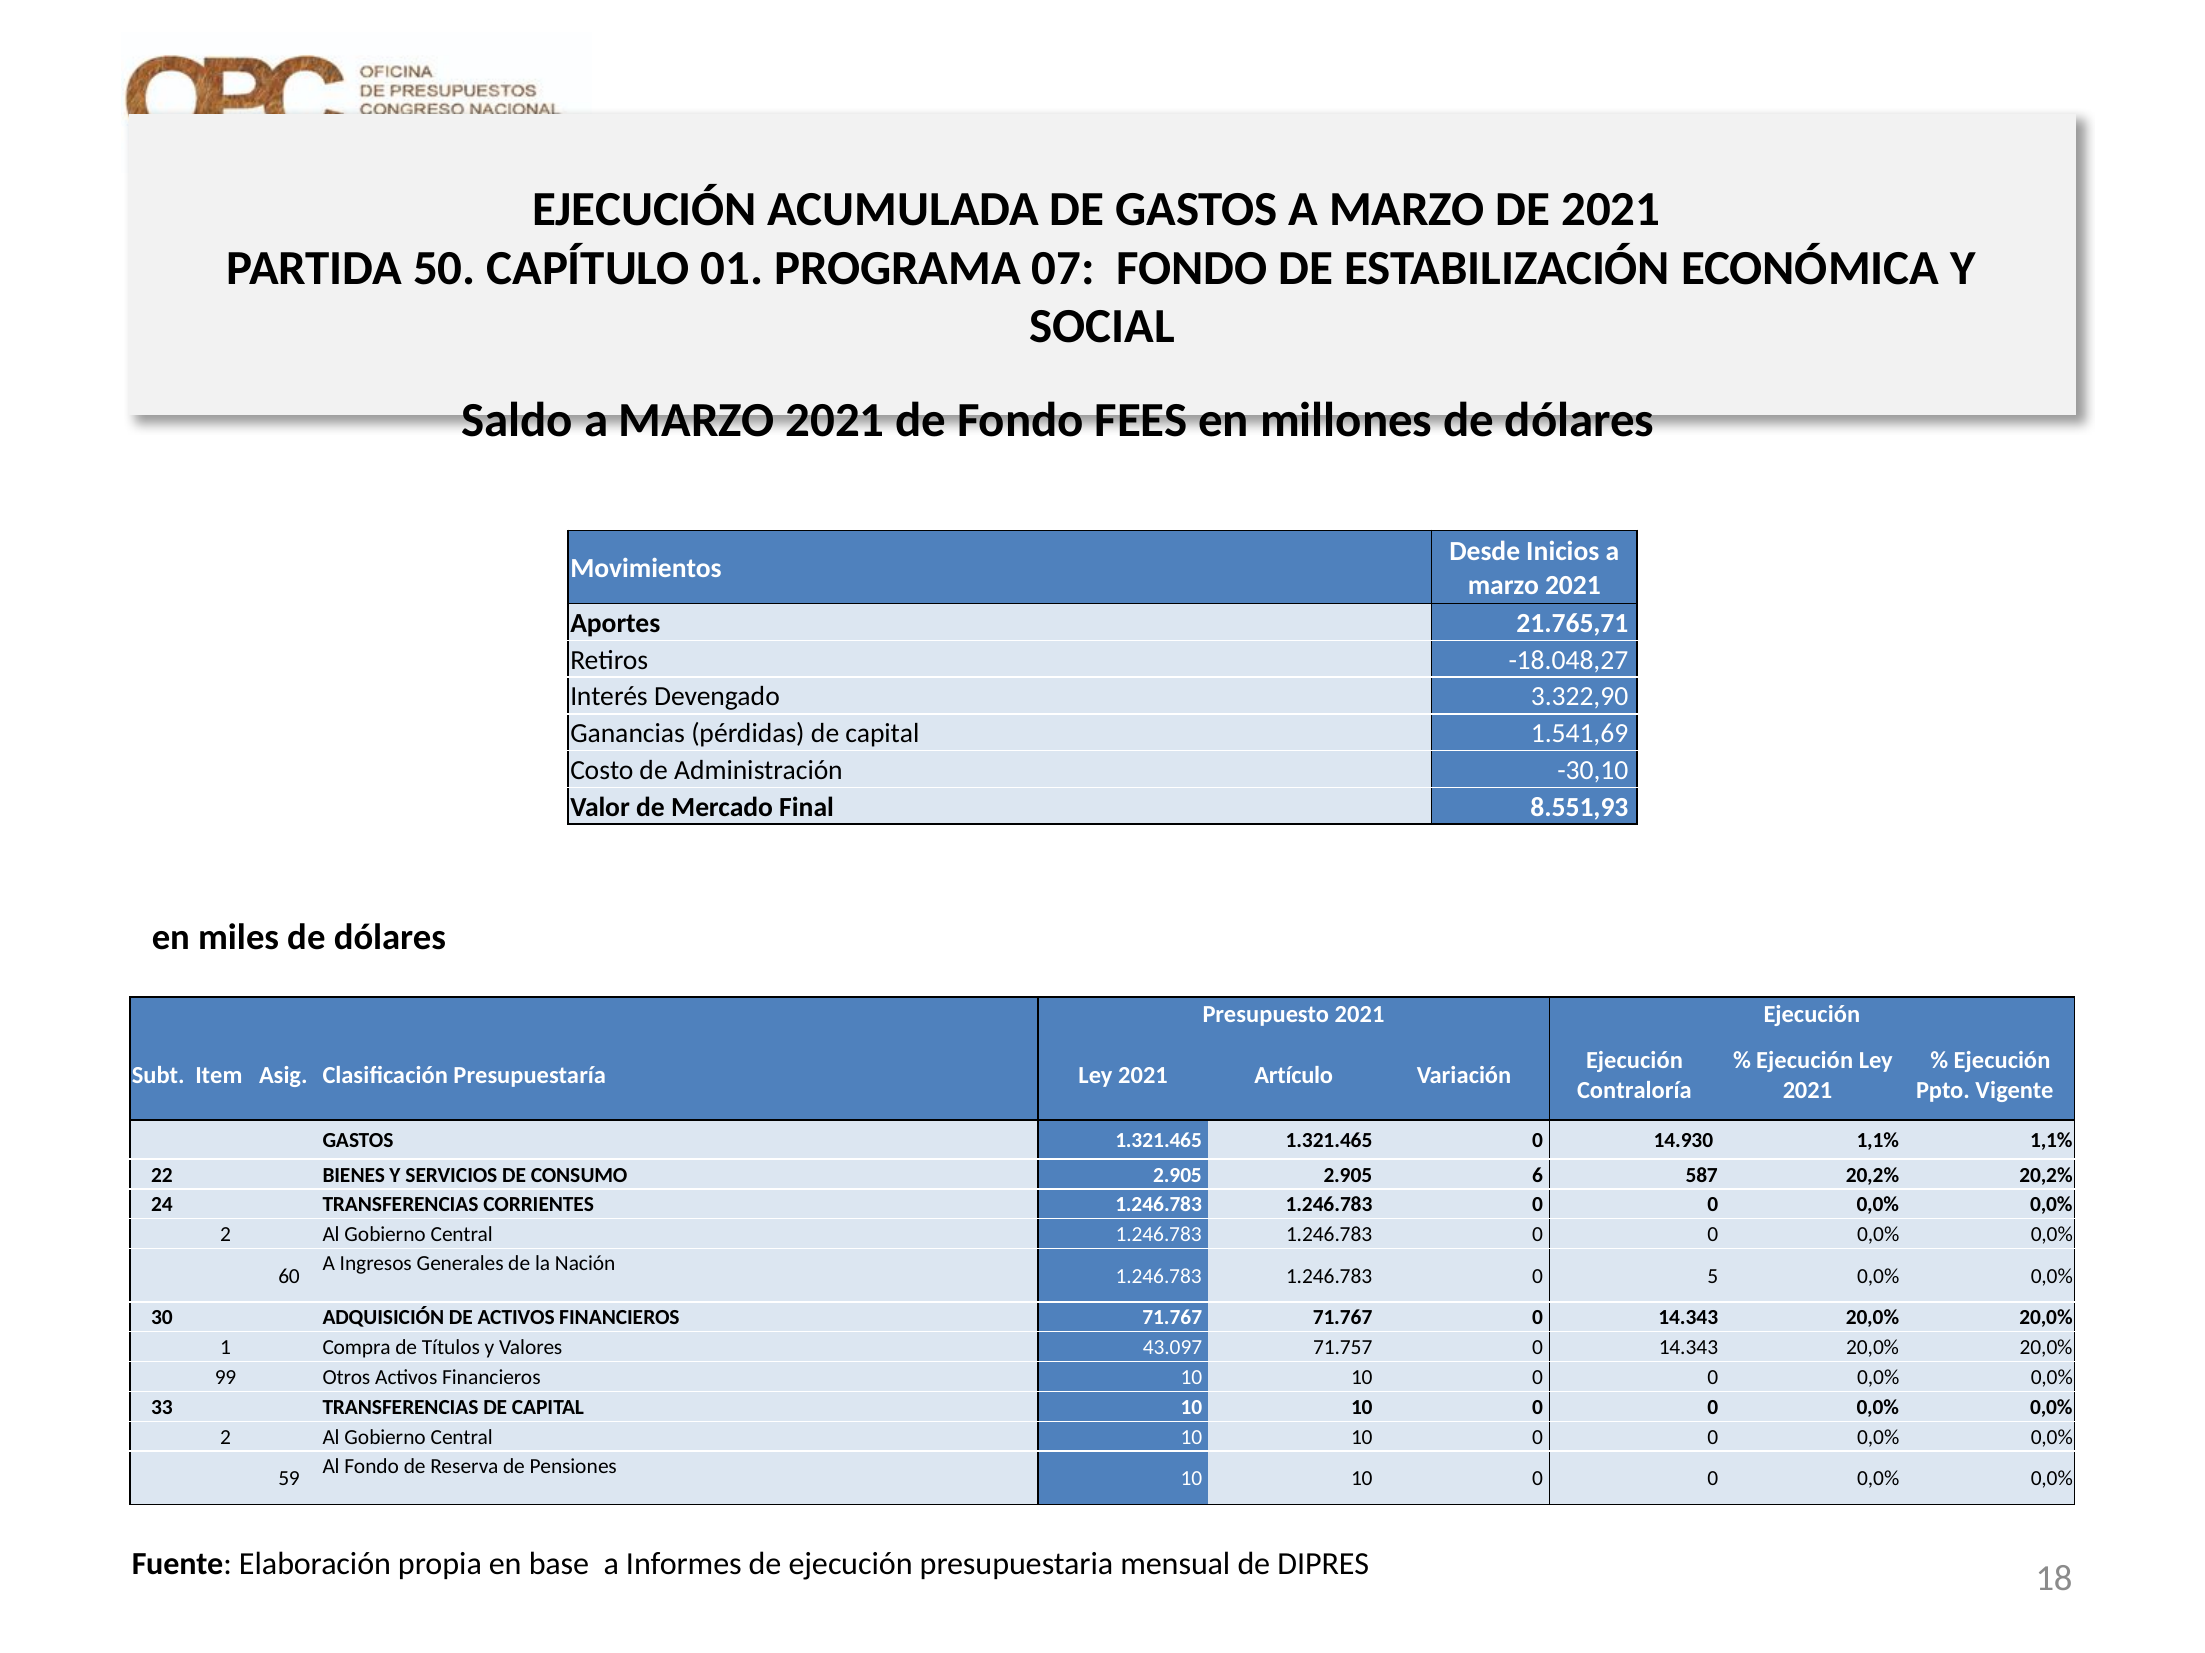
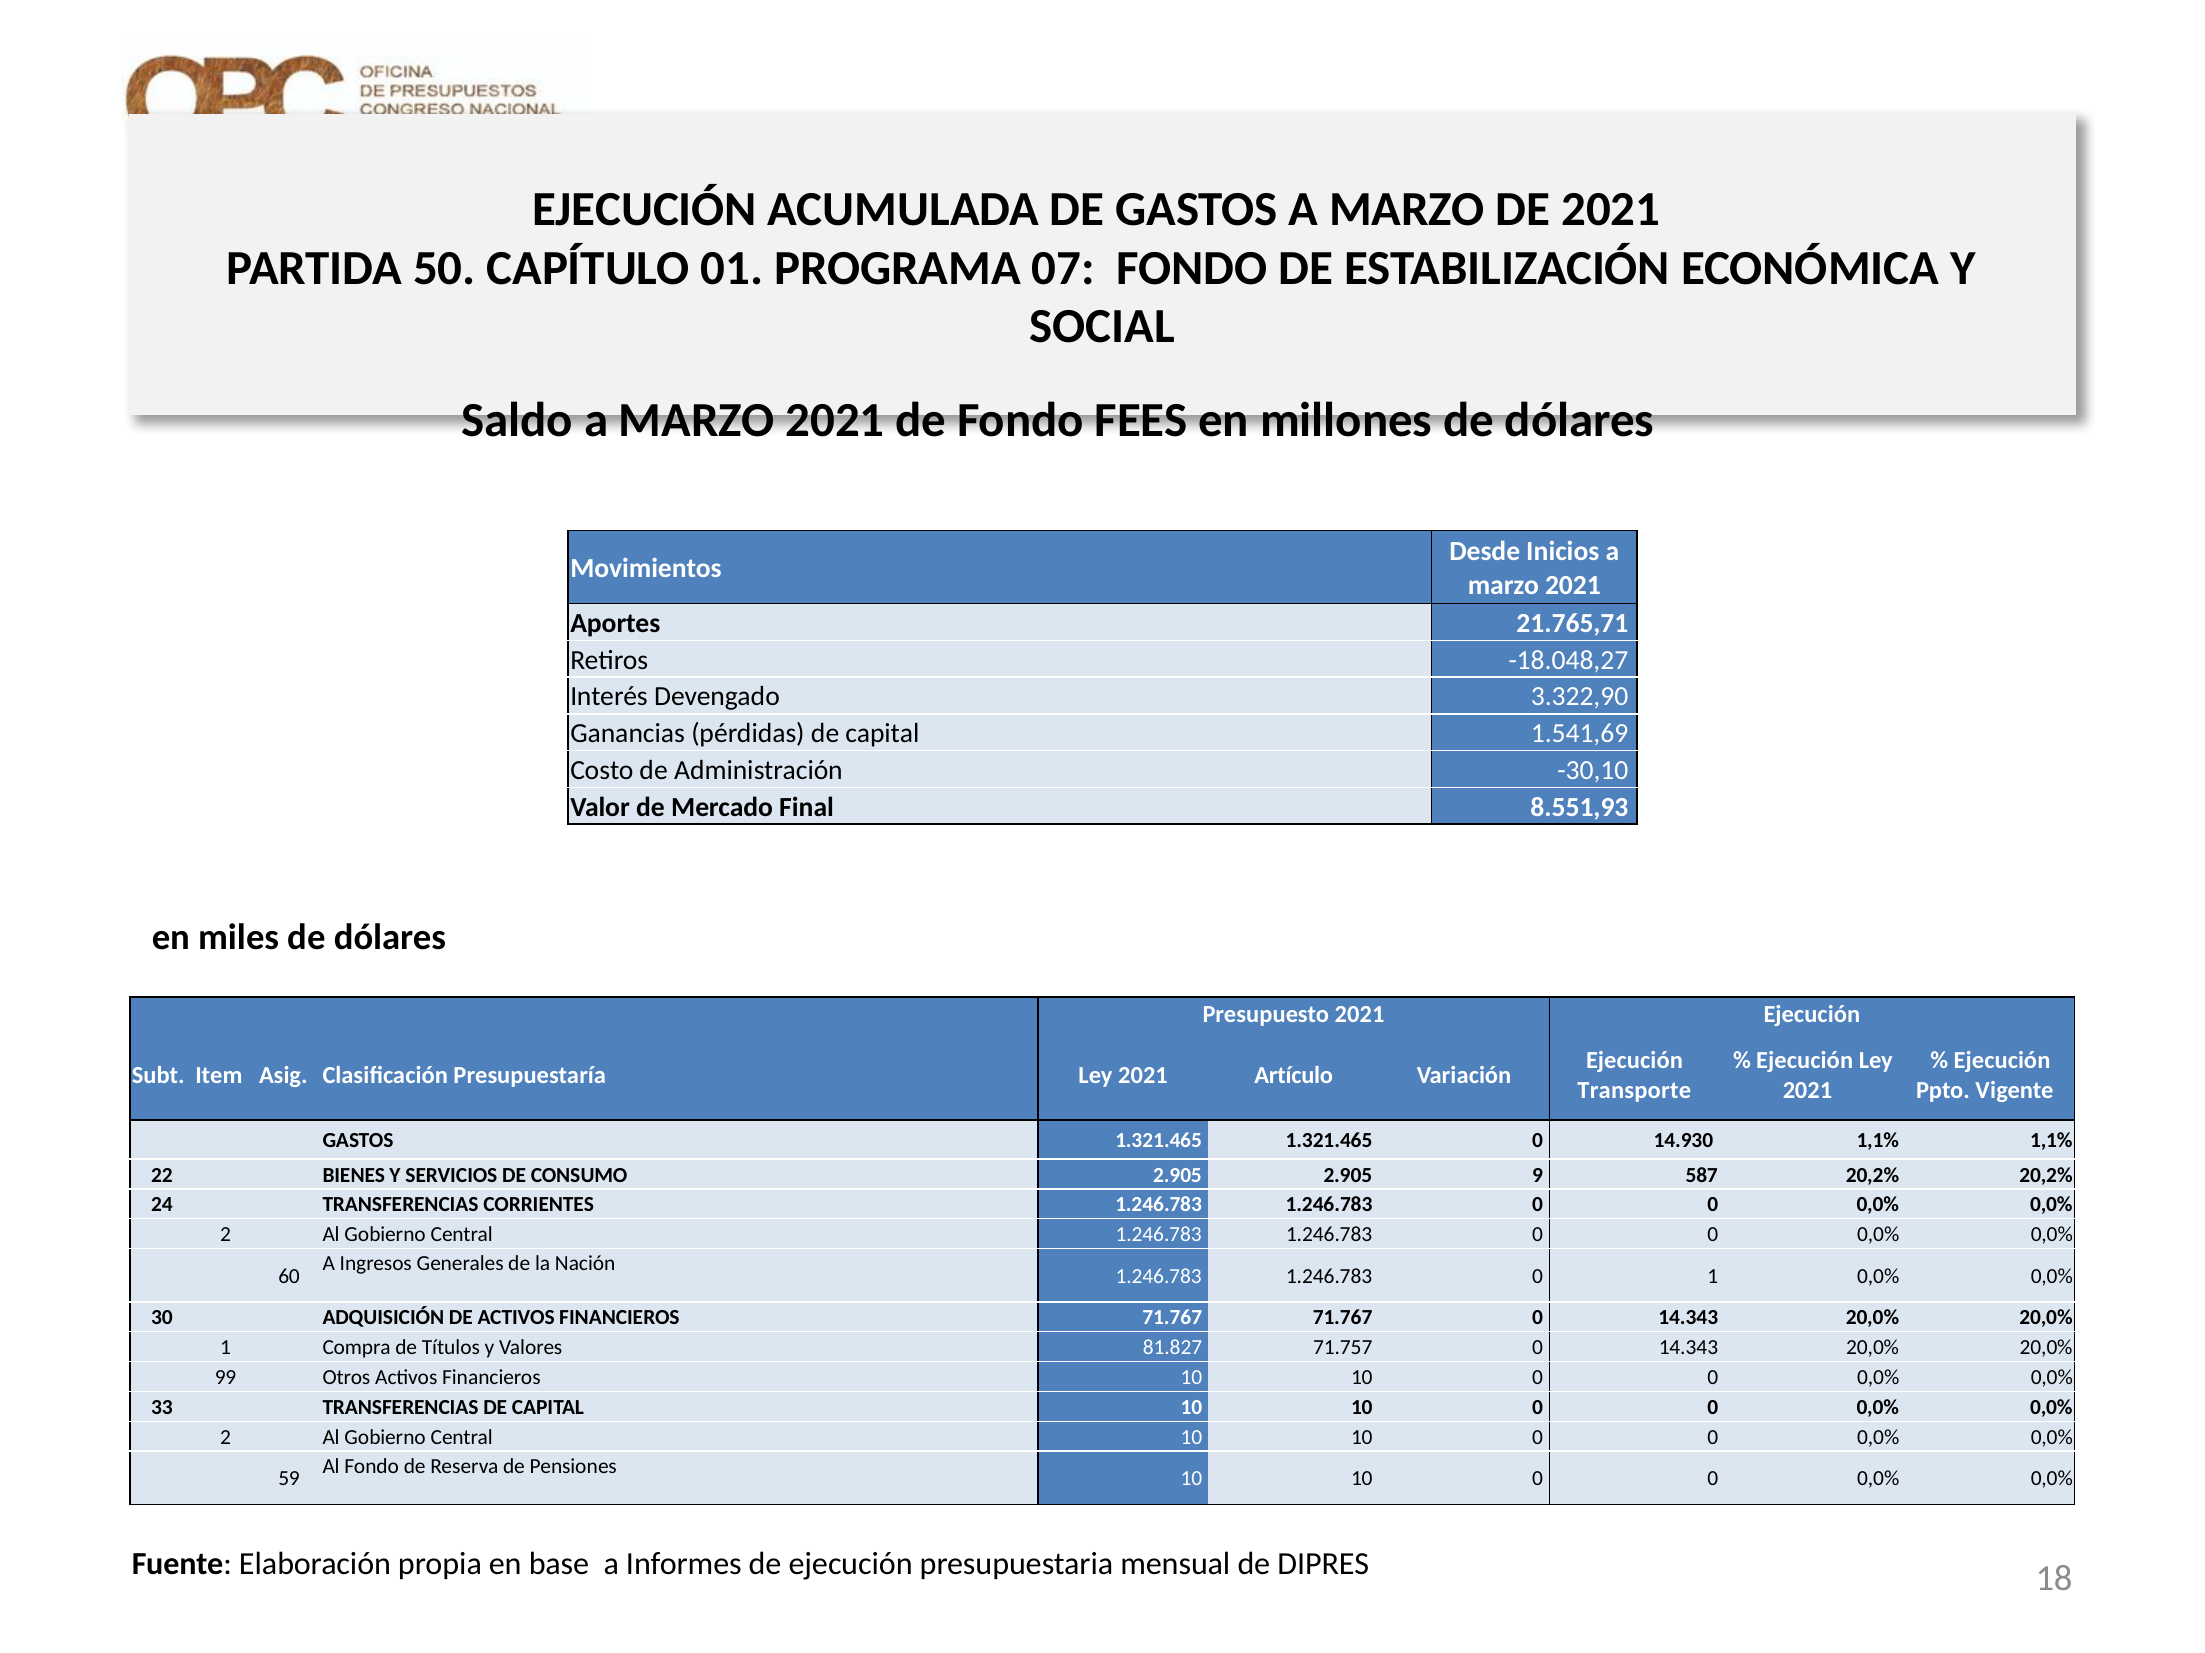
Contraloría: Contraloría -> Transporte (1634, 1091)
6: 6 -> 9 (1538, 1176)
0 5: 5 -> 1 (1713, 1277)
43.097: 43.097 -> 81.827 (1172, 1348)
